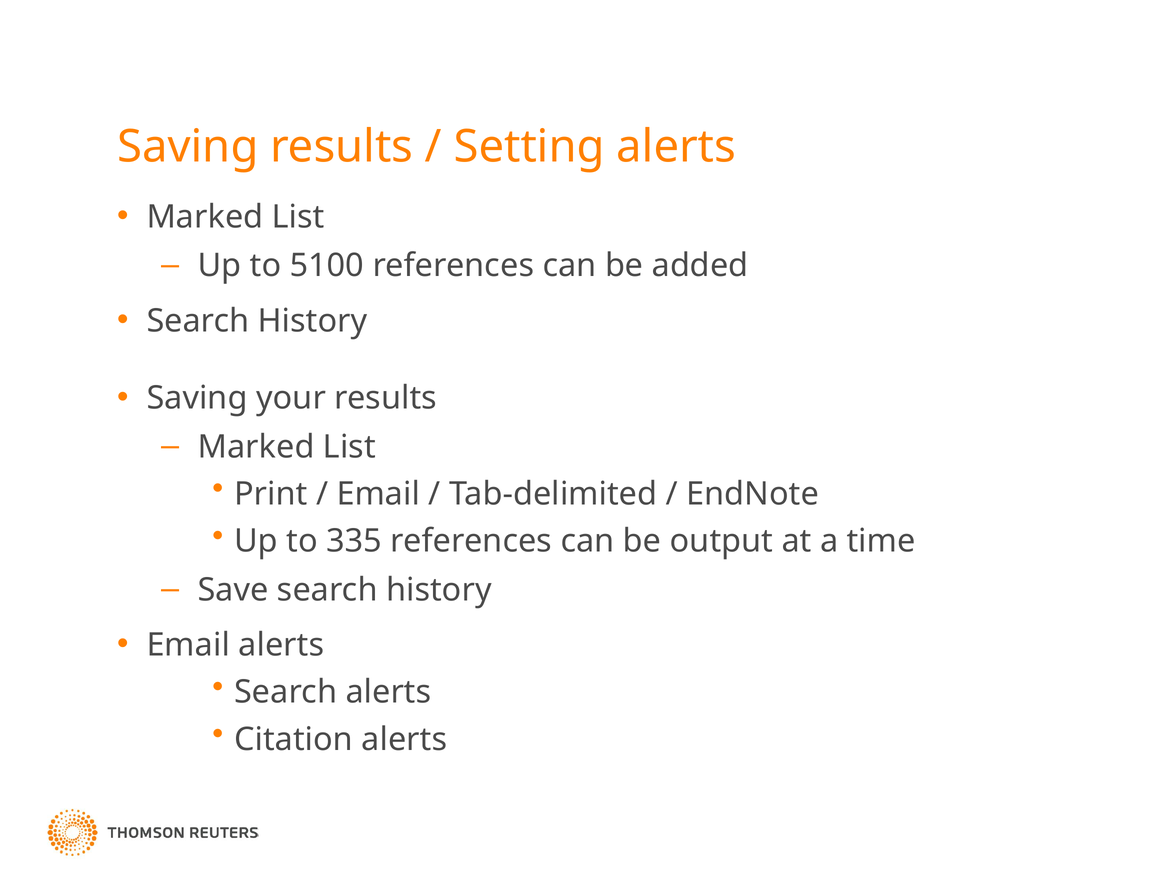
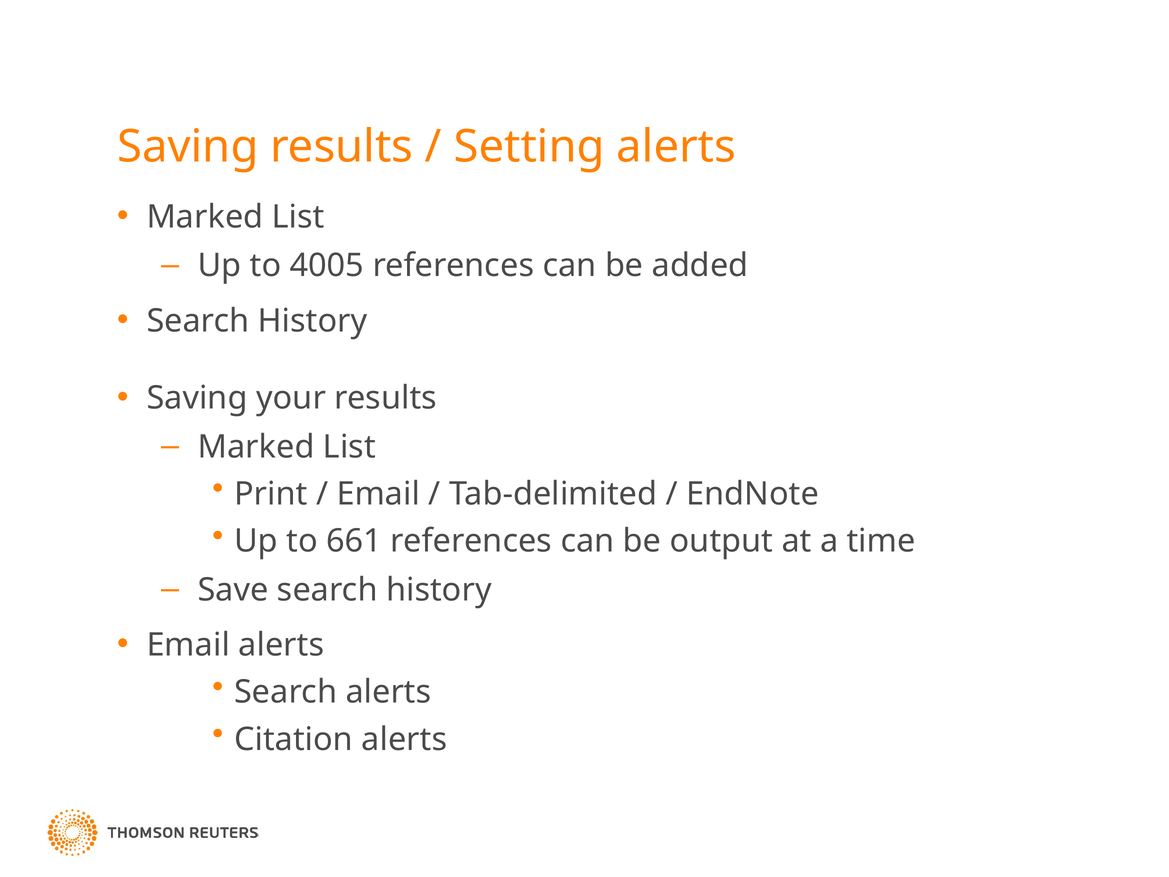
5100: 5100 -> 4005 (327, 266)
335: 335 -> 661 (354, 541)
